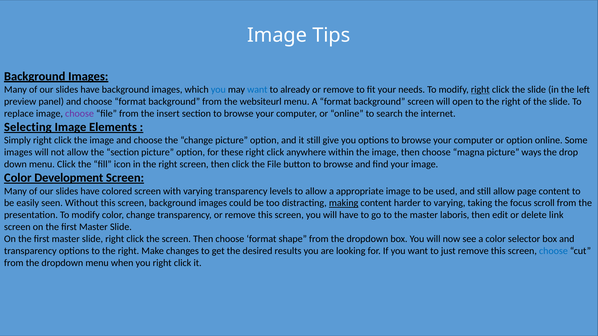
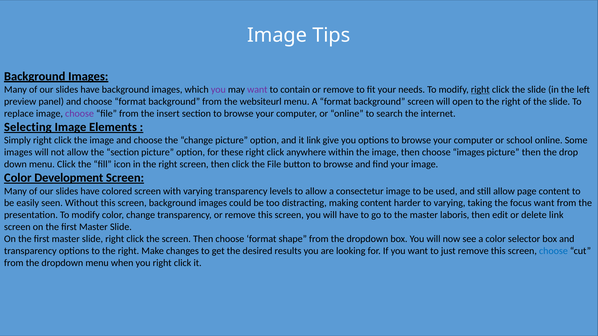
you colour: blue -> purple (218, 90)
want colour: blue -> purple (257, 90)
already: already -> contain (295, 90)
it still: still -> link (314, 140)
or option: option -> school (519, 140)
choose magna: magna -> images (469, 152)
picture ways: ways -> then (531, 152)
appropriate: appropriate -> consectetur (360, 191)
making underline: present -> none (344, 203)
focus scroll: scroll -> want (544, 203)
